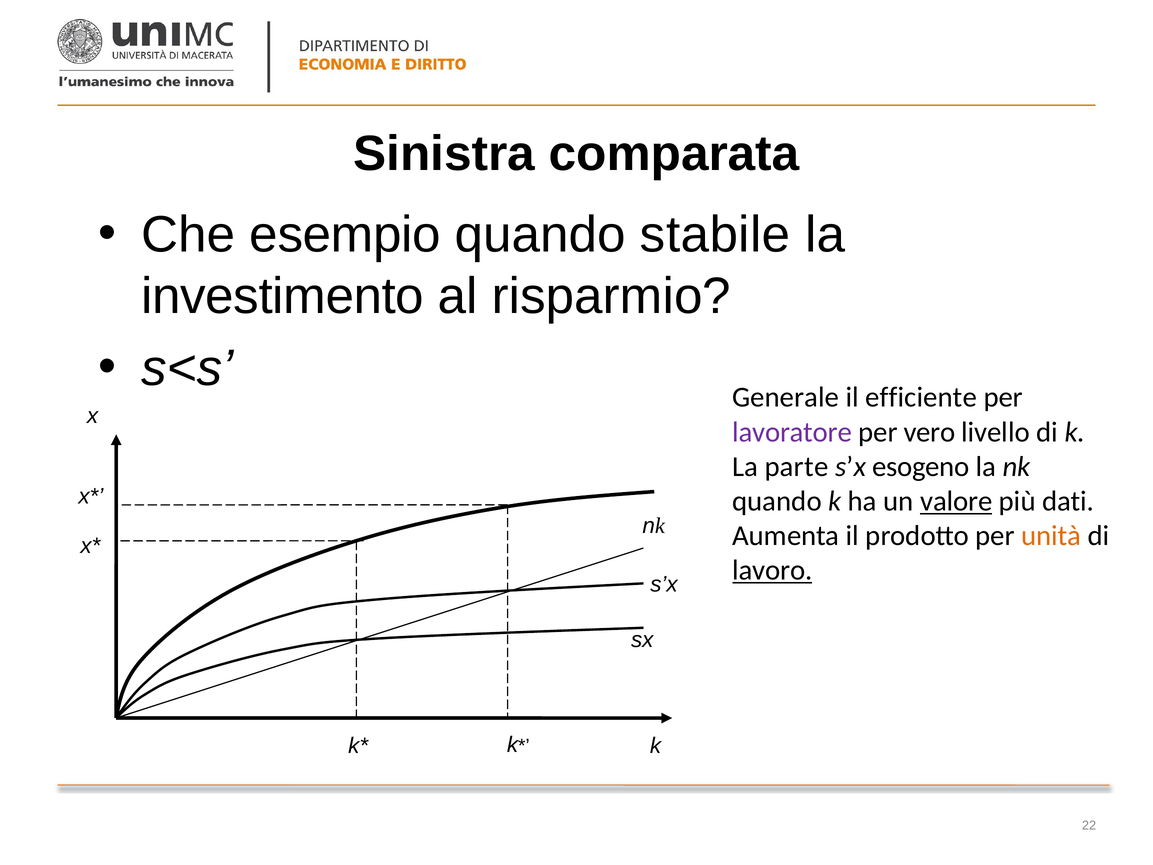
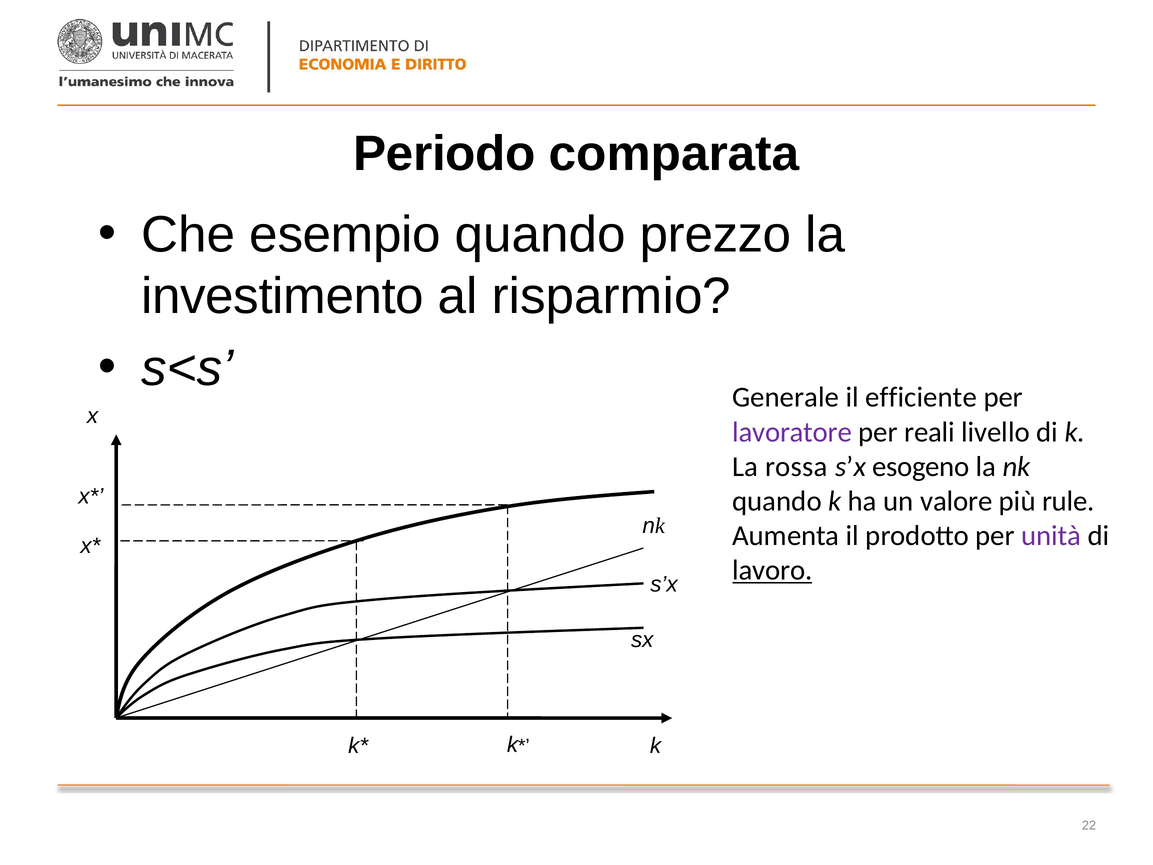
Sinistra: Sinistra -> Periodo (444, 154)
stabile: stabile -> prezzo (716, 235)
vero: vero -> reali (929, 432)
parte: parte -> rossa (796, 467)
valore underline: present -> none (956, 501)
dati: dati -> rule (1068, 501)
unità colour: orange -> purple (1051, 536)
